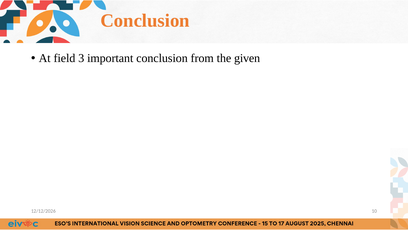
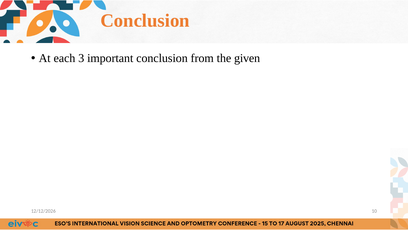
field: field -> each (64, 58)
